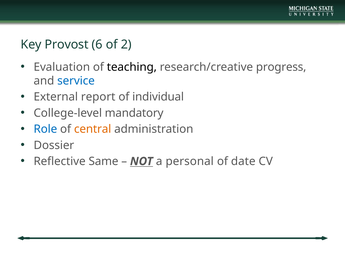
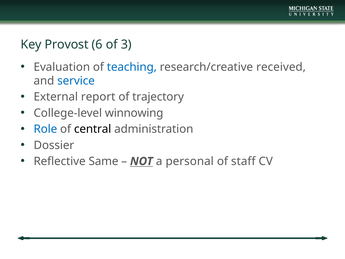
2: 2 -> 3 (126, 45)
teaching colour: black -> blue (132, 67)
progress: progress -> received (281, 67)
individual: individual -> trajectory (158, 97)
mandatory: mandatory -> winnowing (134, 113)
central colour: orange -> black (93, 129)
date: date -> staff (243, 161)
